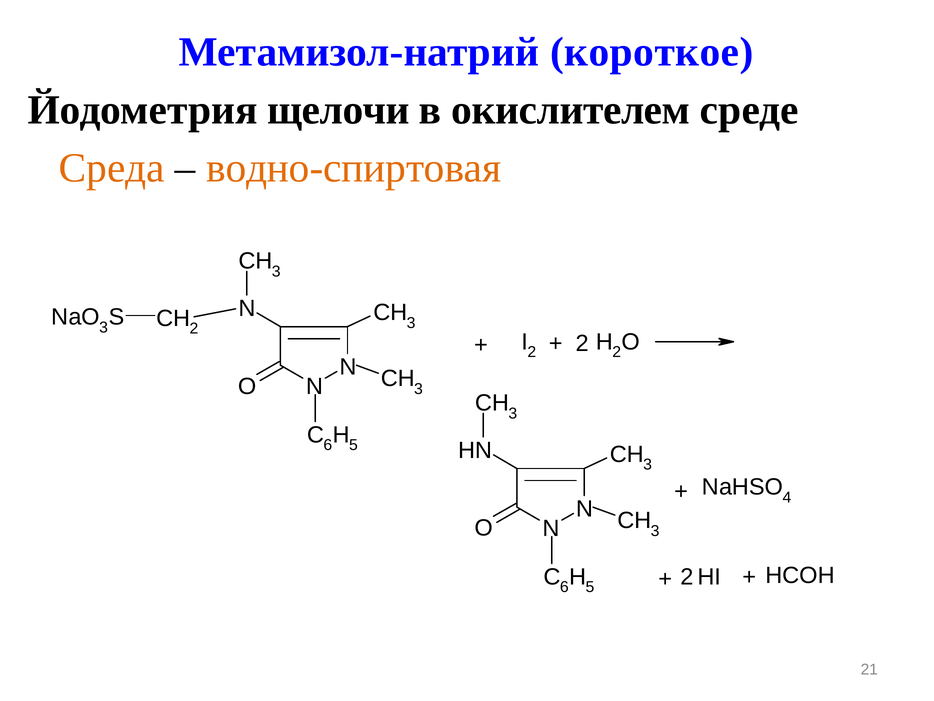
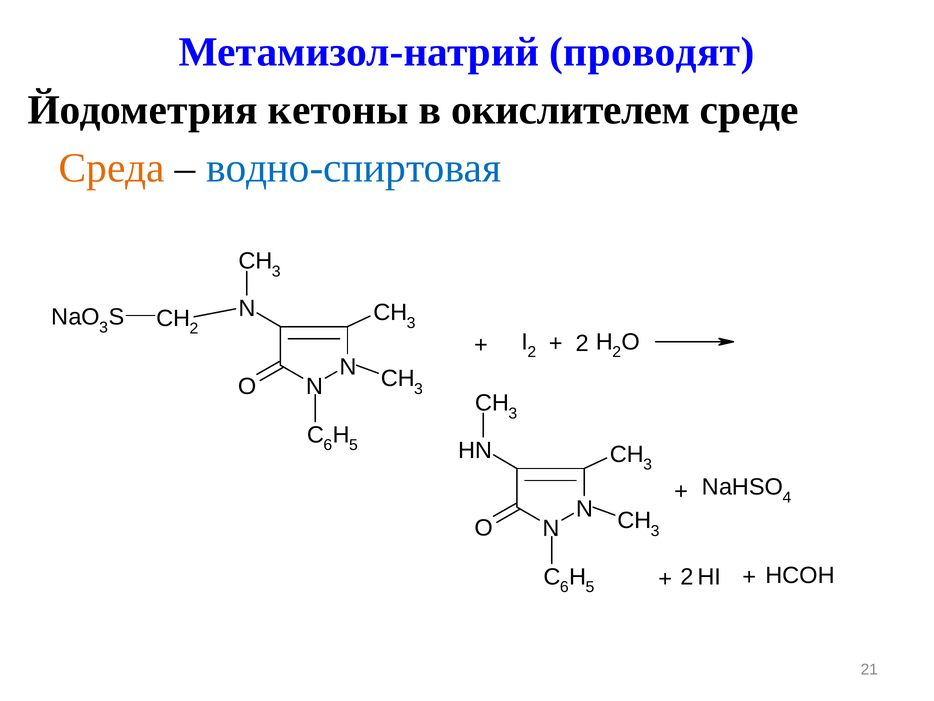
короткое: короткое -> проводят (652, 52)
щелочи: щелочи -> кетоны (338, 110)
водно-спиртовая colour: orange -> blue (354, 168)
